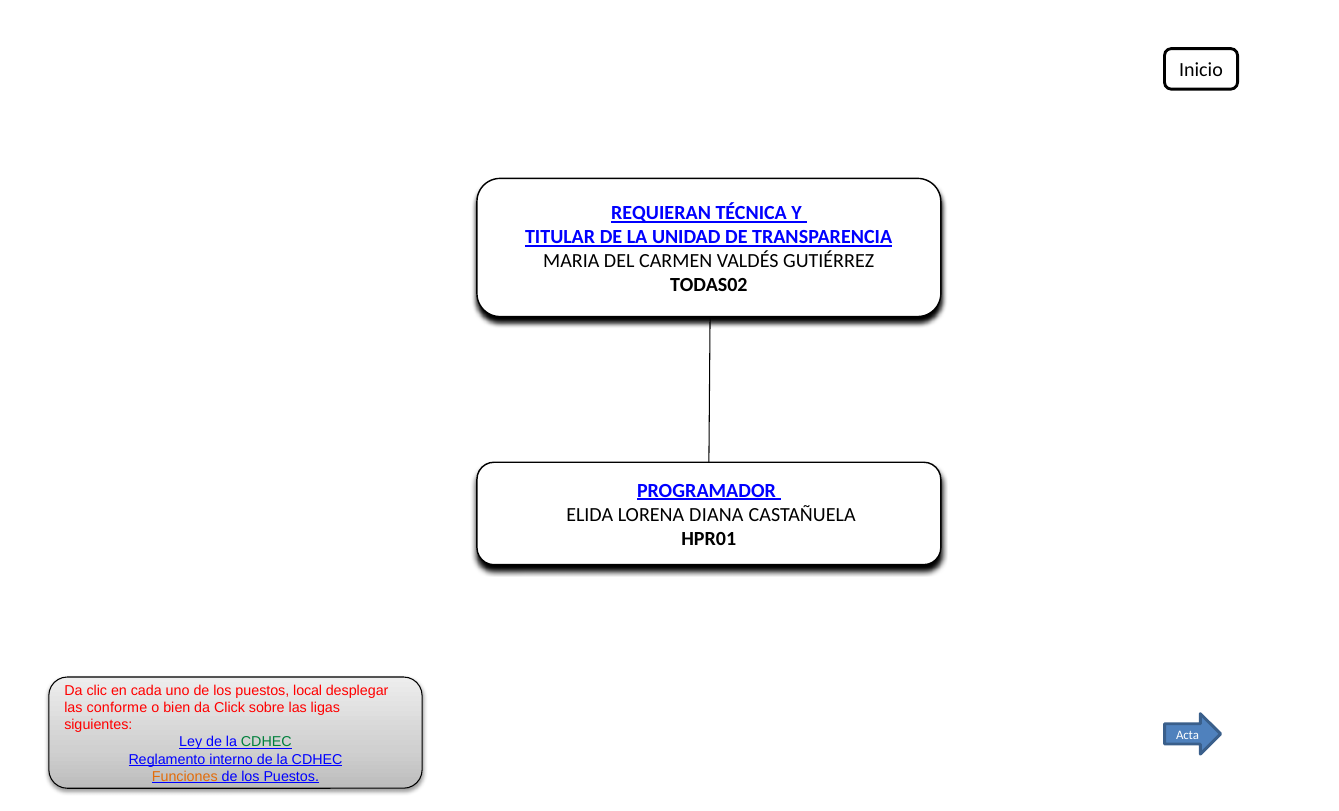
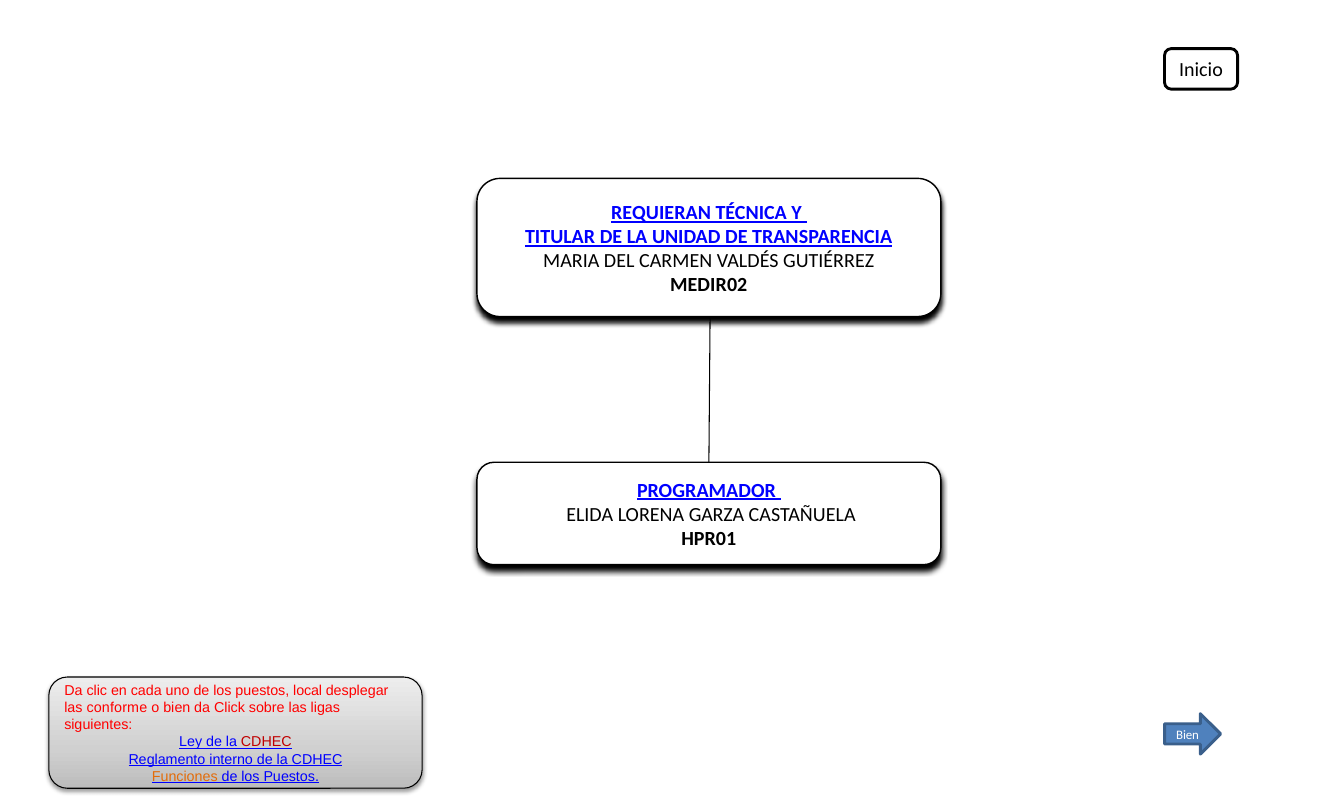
TODAS02: TODAS02 -> MEDIR02 (709, 285)
DIANA: DIANA -> GARZA (717, 515)
Acta: Acta -> Bien (1188, 735)
CDHEC colour: green -> red (266, 743)
